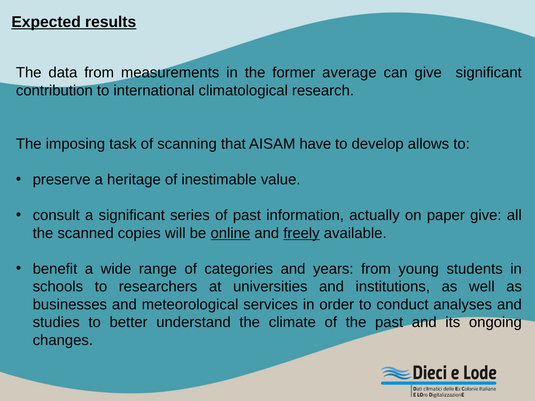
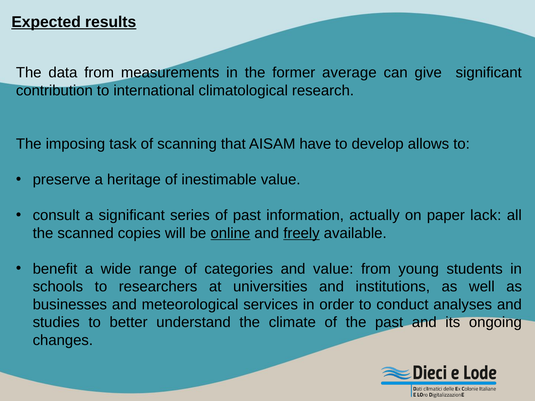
paper give: give -> lack (486, 215)
and years: years -> value (333, 269)
